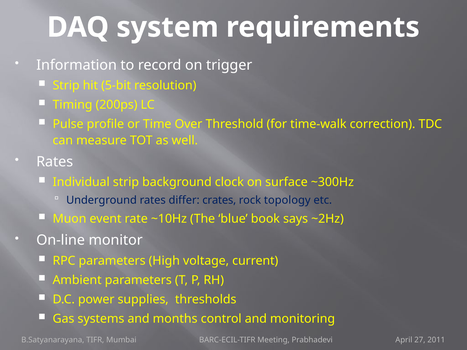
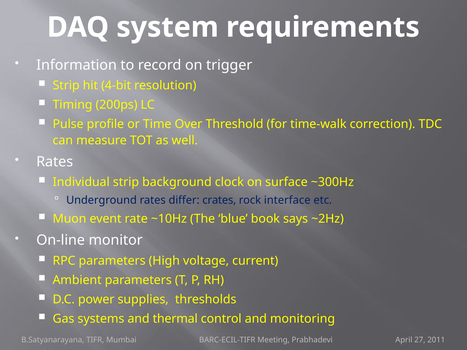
5-bit: 5-bit -> 4-bit (116, 85)
topology: topology -> interface (287, 200)
months: months -> thermal (175, 319)
